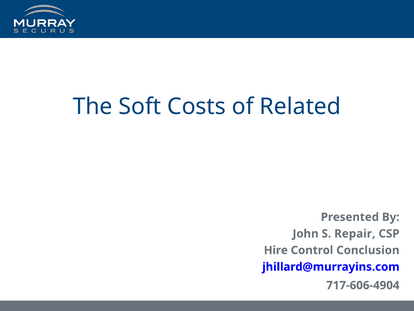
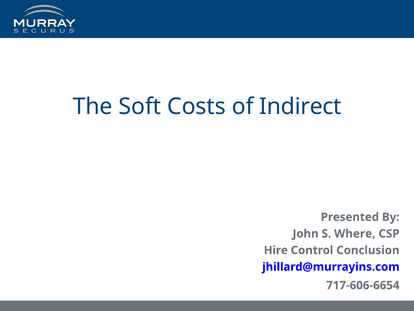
Related: Related -> Indirect (300, 106)
Repair: Repair -> Where (355, 233)
717-606-4904: 717-606-4904 -> 717-606-6654 (363, 285)
